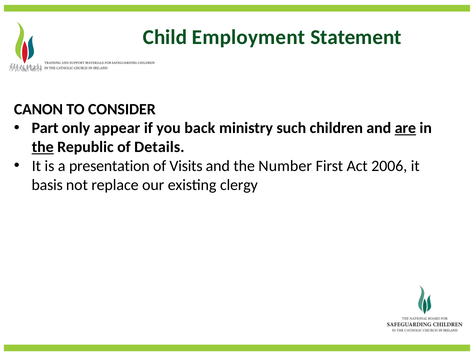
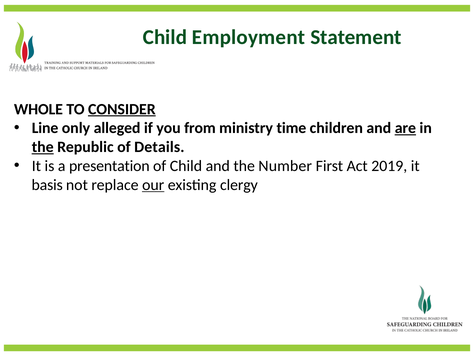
CANON: CANON -> WHOLE (38, 109)
CONSIDER underline: none -> present (122, 109)
Part: Part -> Line (45, 128)
appear: appear -> alleged (117, 128)
back: back -> from (200, 128)
such: such -> time (291, 128)
of Visits: Visits -> Child (186, 166)
2006: 2006 -> 2019 (389, 166)
our underline: none -> present (153, 185)
